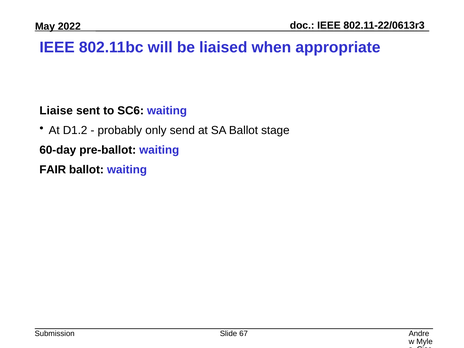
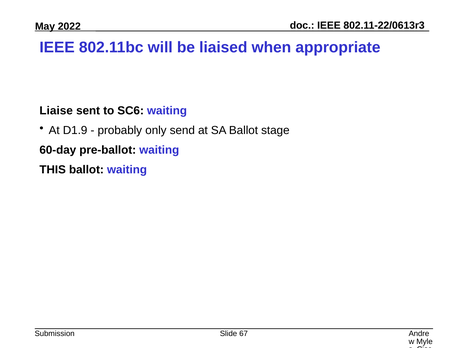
D1.2: D1.2 -> D1.9 (75, 130)
FAIR: FAIR -> THIS (53, 170)
